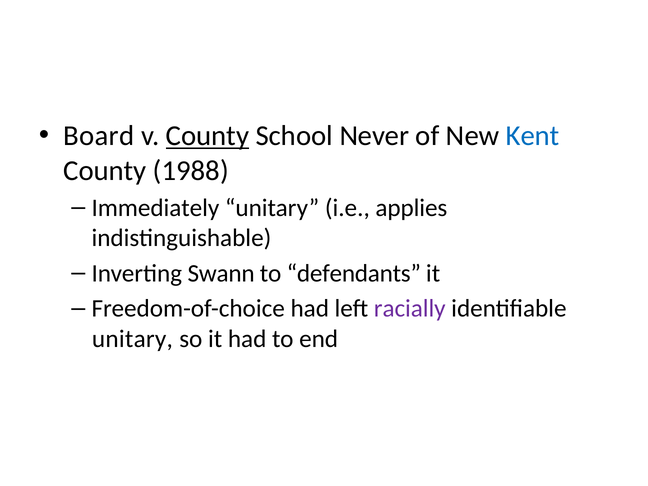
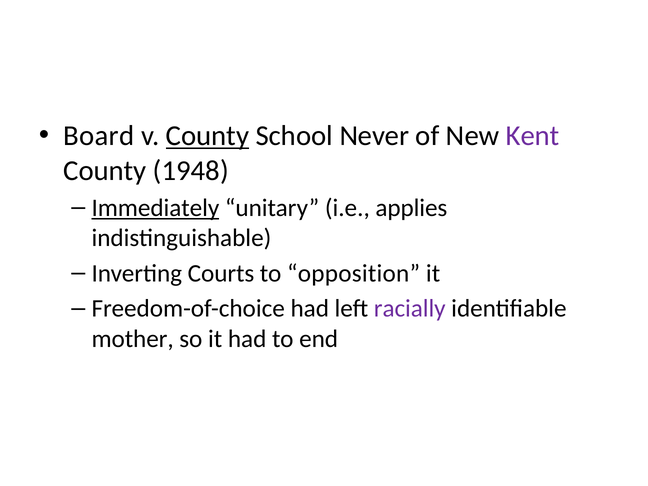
Kent colour: blue -> purple (533, 136)
1988: 1988 -> 1948 (191, 171)
Immediately underline: none -> present (155, 208)
Swann: Swann -> Courts (221, 273)
defendants: defendants -> opposition (354, 273)
unitary: unitary -> mother (133, 339)
